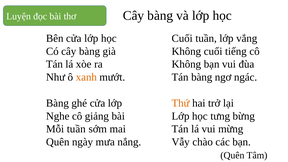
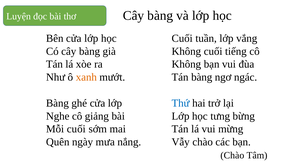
Thứ colour: orange -> blue (181, 103)
Mỗi tuần: tuần -> cuối (76, 129)
Quên: Quên -> Chào (232, 155)
